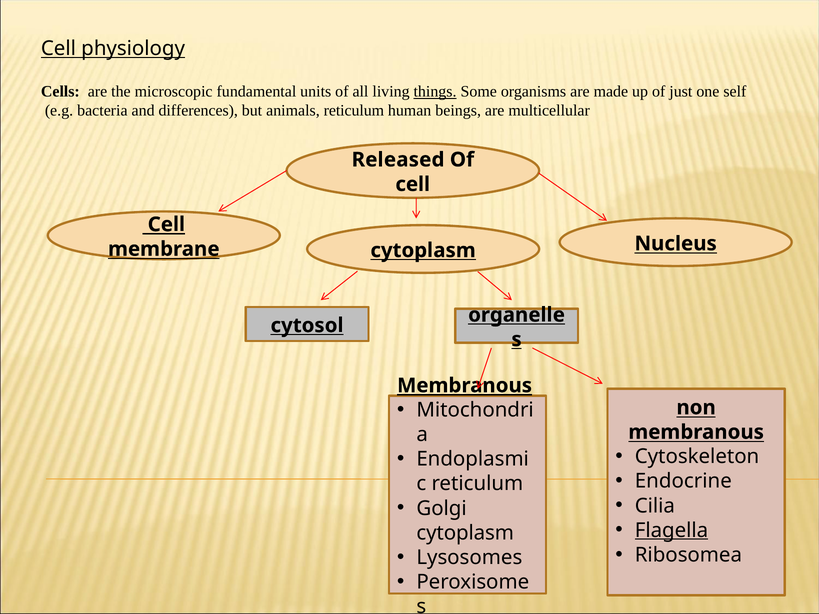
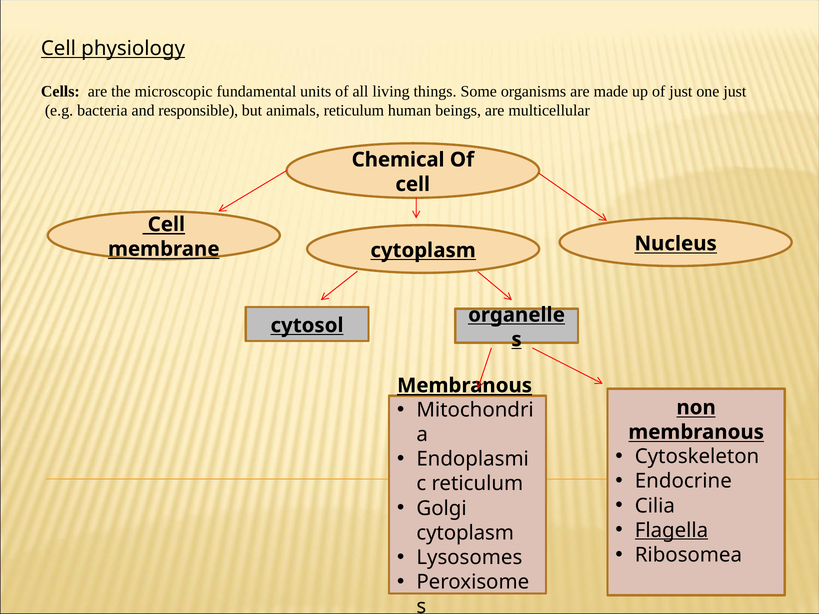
things underline: present -> none (435, 92)
one self: self -> just (735, 92)
differences: differences -> responsible (198, 111)
Released: Released -> Chemical (398, 160)
